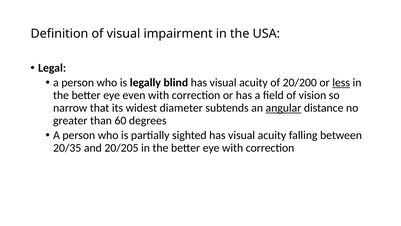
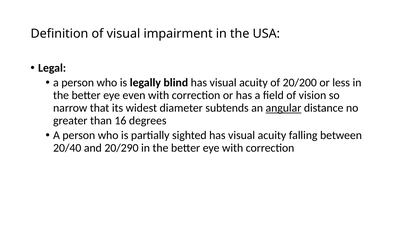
less underline: present -> none (341, 83)
60: 60 -> 16 (120, 120)
20/35: 20/35 -> 20/40 (67, 148)
20/205: 20/205 -> 20/290 (121, 148)
